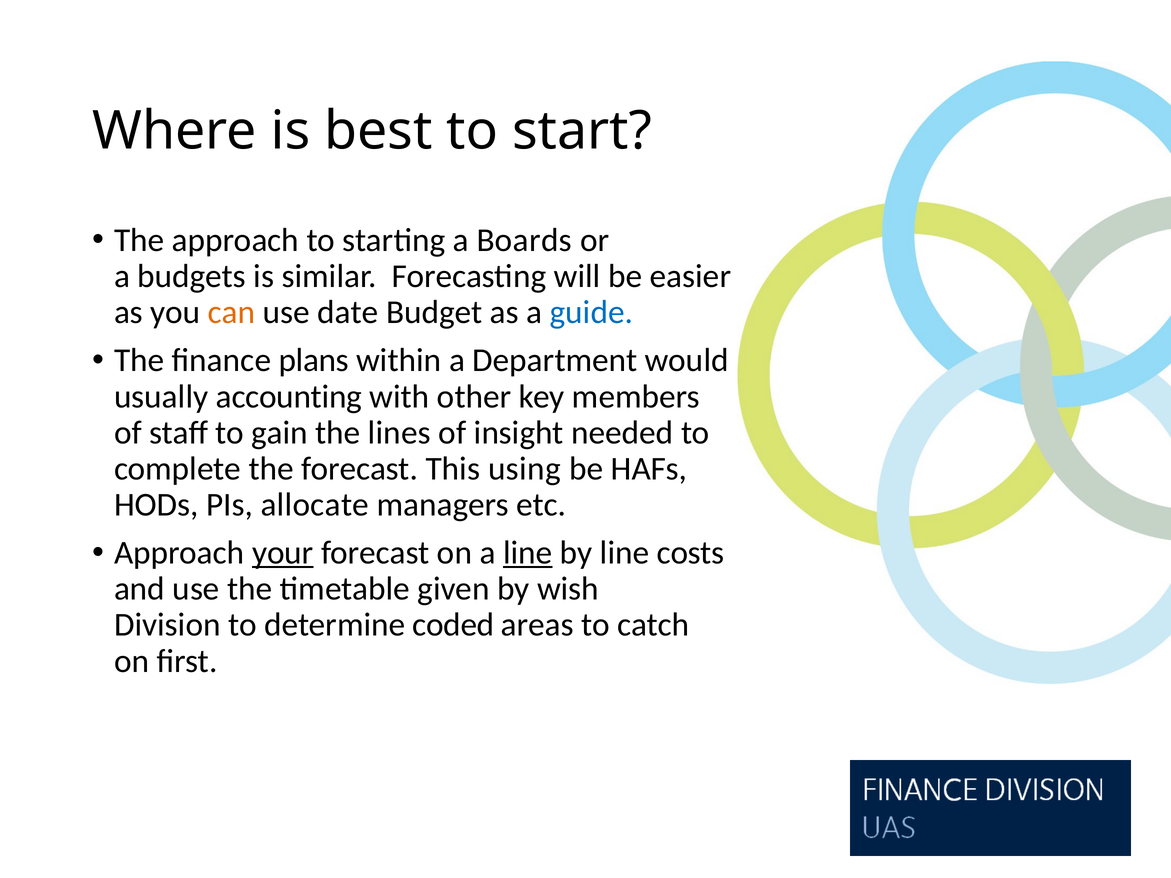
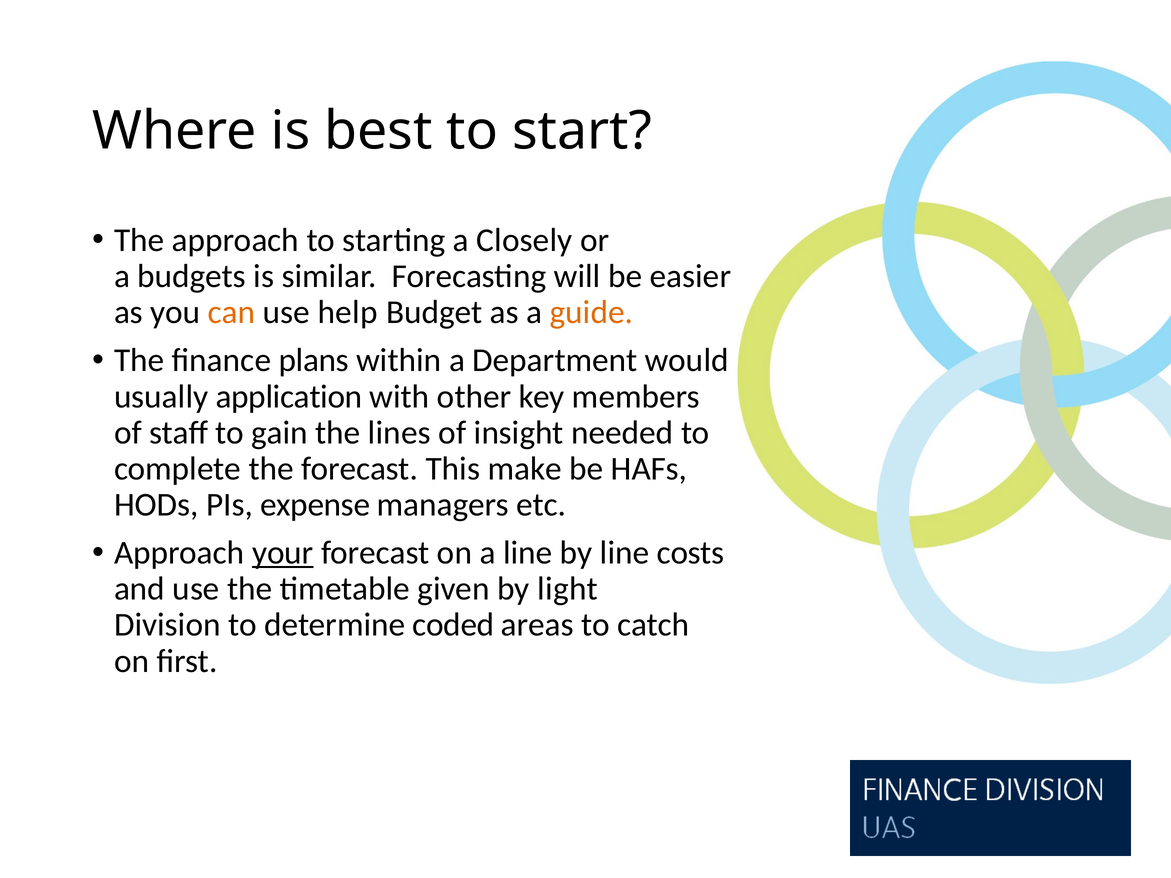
Boards: Boards -> Closely (524, 240)
date: date -> help (348, 312)
guide colour: blue -> orange (591, 312)
accounting: accounting -> application (289, 397)
using: using -> make (525, 469)
allocate: allocate -> expense (315, 505)
line underline: present -> none (528, 553)
wish: wish -> light (568, 589)
